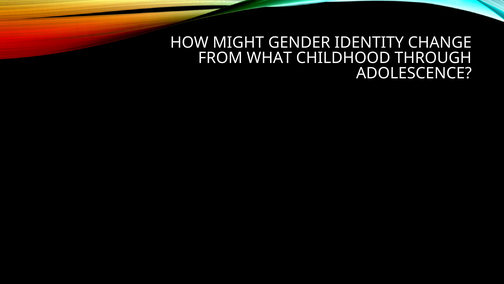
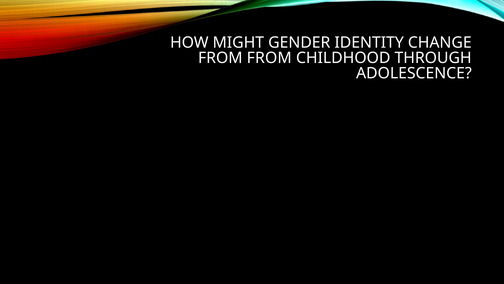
FROM WHAT: WHAT -> FROM (269, 58)
